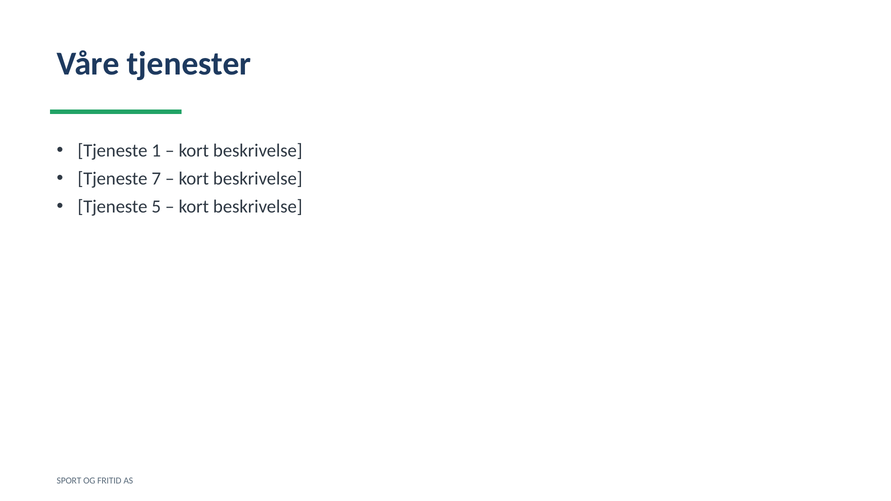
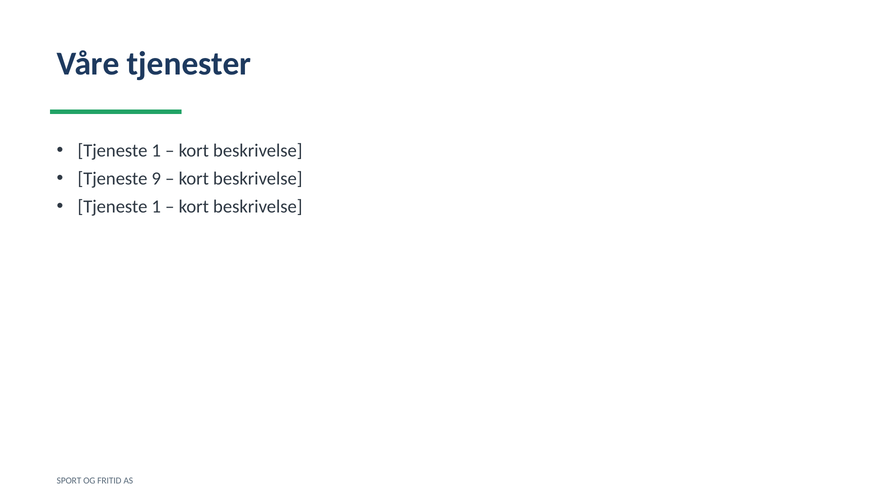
7: 7 -> 9 (156, 179)
5: 5 -> 1 (156, 207)
